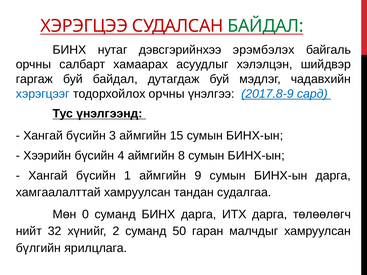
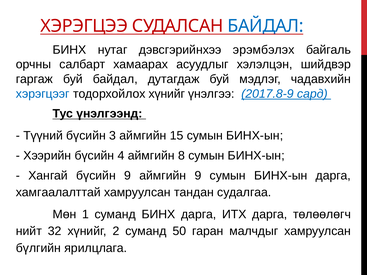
БАЙДАЛ colour: green -> blue (265, 26)
тодорхойлох орчны: орчны -> хүнийг (167, 94)
Хангай: Хангай -> Түүний (43, 136)
бүсийн 1: 1 -> 9 (128, 176)
0: 0 -> 1 (85, 214)
